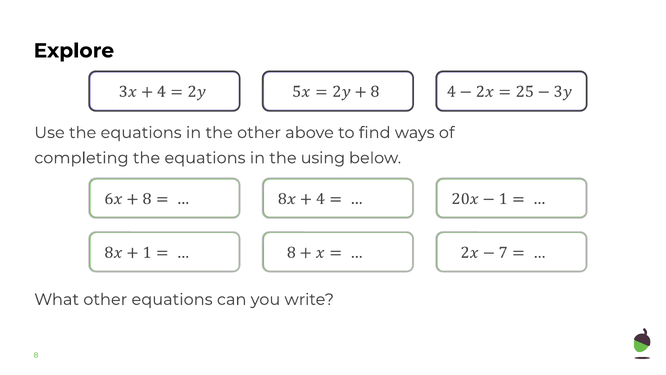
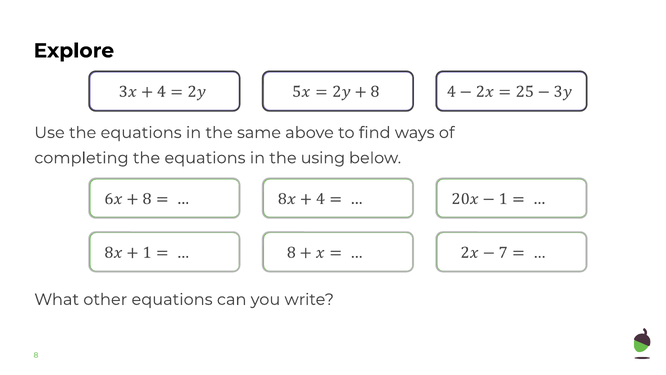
the other: other -> same (259, 133)
